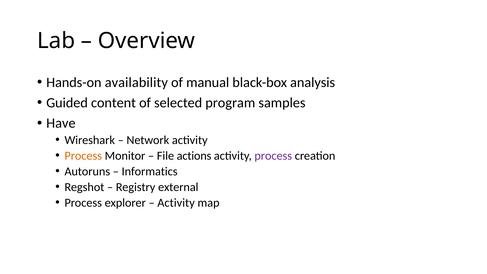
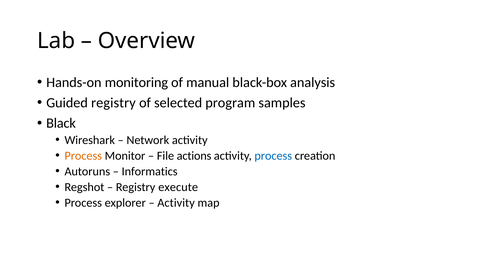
availability: availability -> monitoring (136, 82)
Guided content: content -> registry (113, 103)
Have: Have -> Black (61, 123)
process colour: purple -> blue (273, 156)
external: external -> execute (178, 187)
